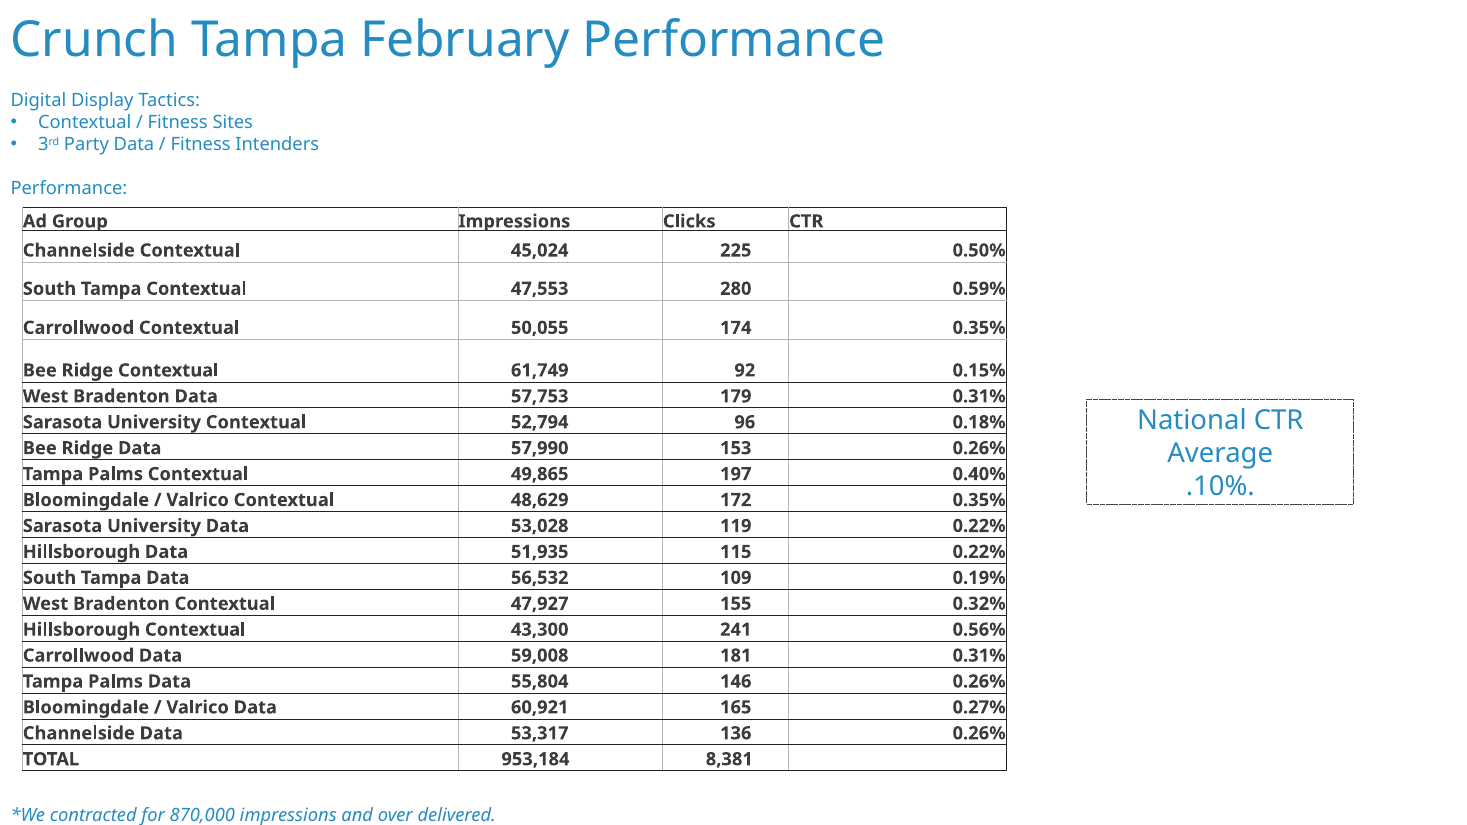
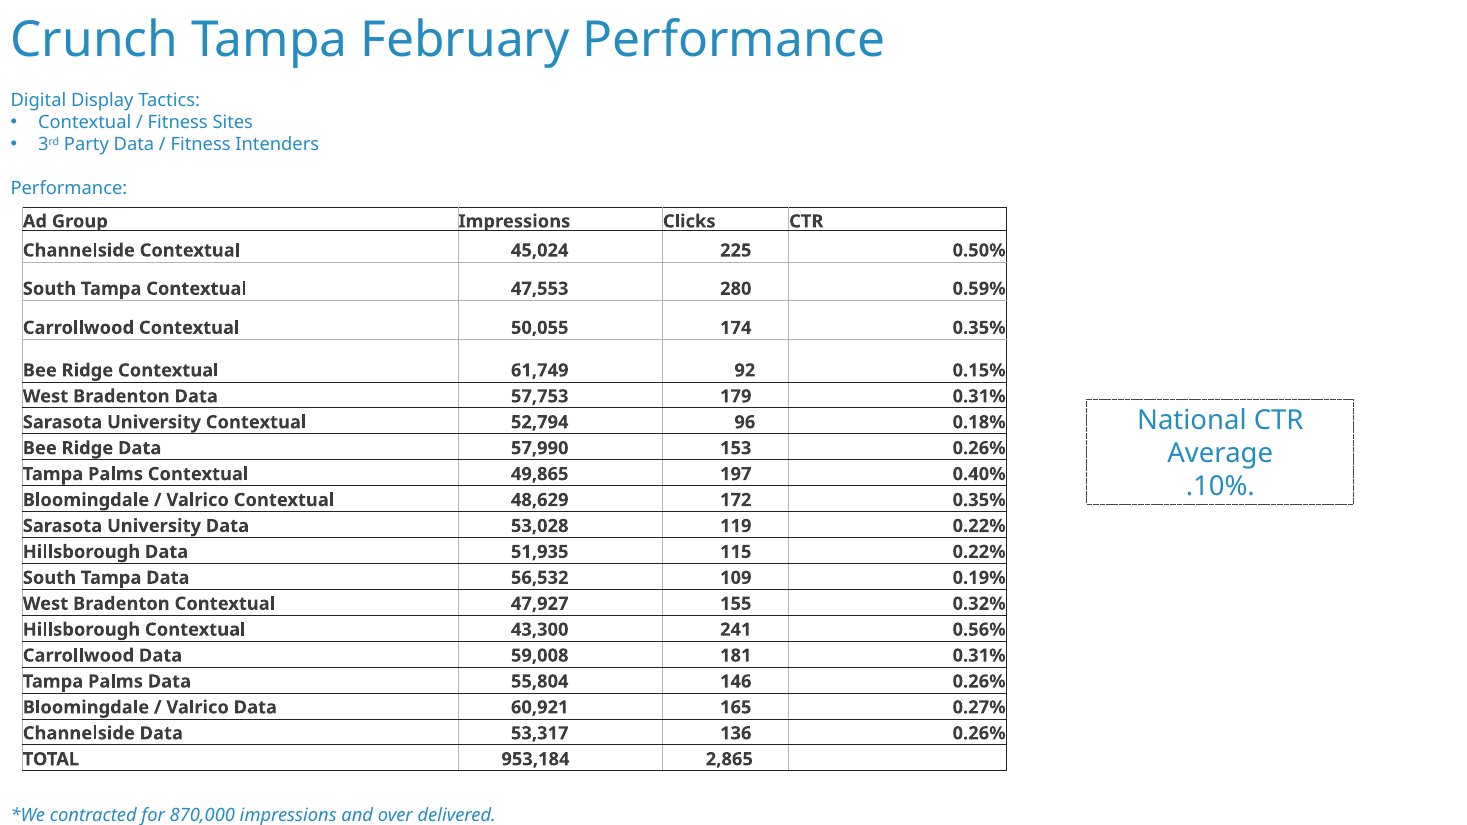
8,381: 8,381 -> 2,865 (729, 760)
